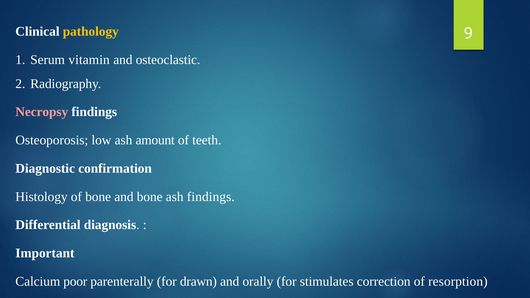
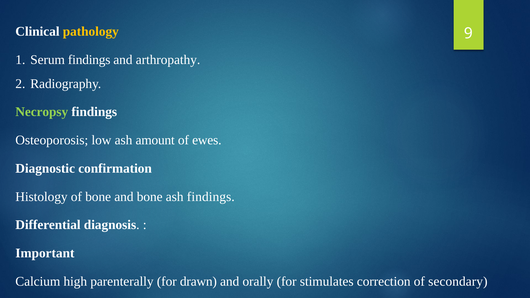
Serum vitamin: vitamin -> findings (89, 60)
osteoclastic: osteoclastic -> arthropathy (168, 60)
Necropsy colour: pink -> light green (42, 112)
teeth: teeth -> ewes (207, 140)
poor: poor -> high (75, 282)
resorption: resorption -> secondary (458, 282)
